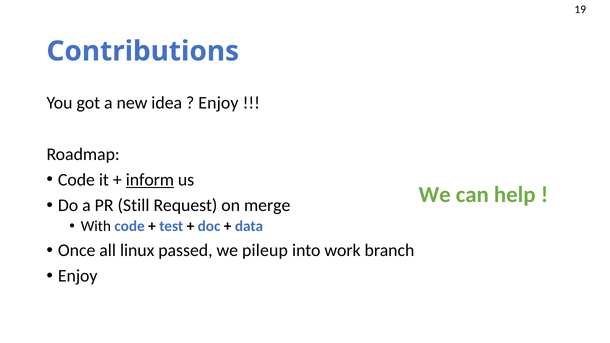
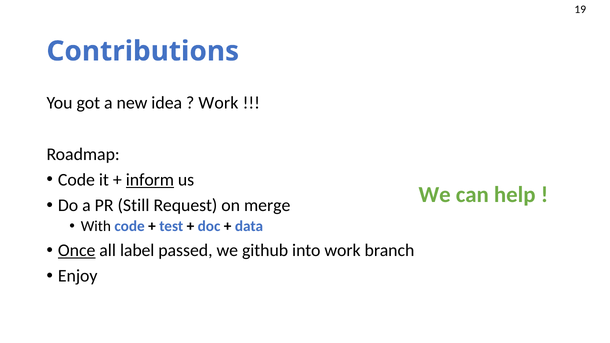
Enjoy: Enjoy -> Work (218, 103)
Once underline: none -> present (77, 251)
linux: linux -> label (137, 251)
pileup: pileup -> github (265, 251)
